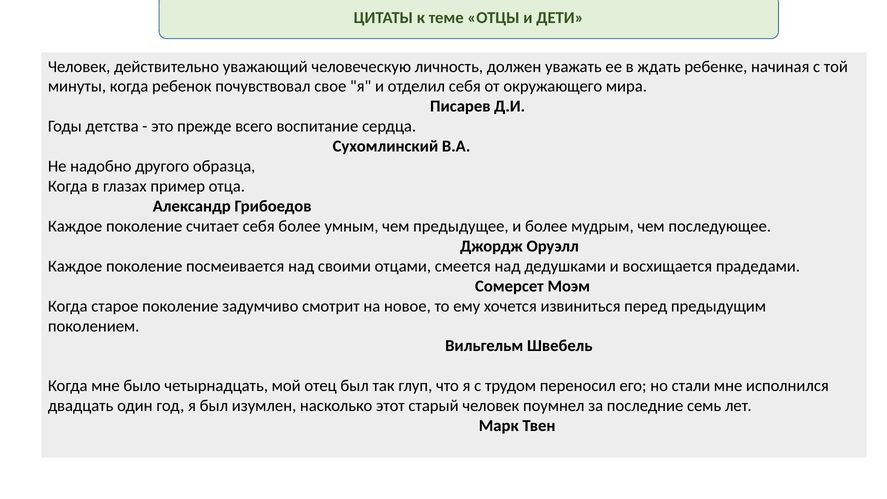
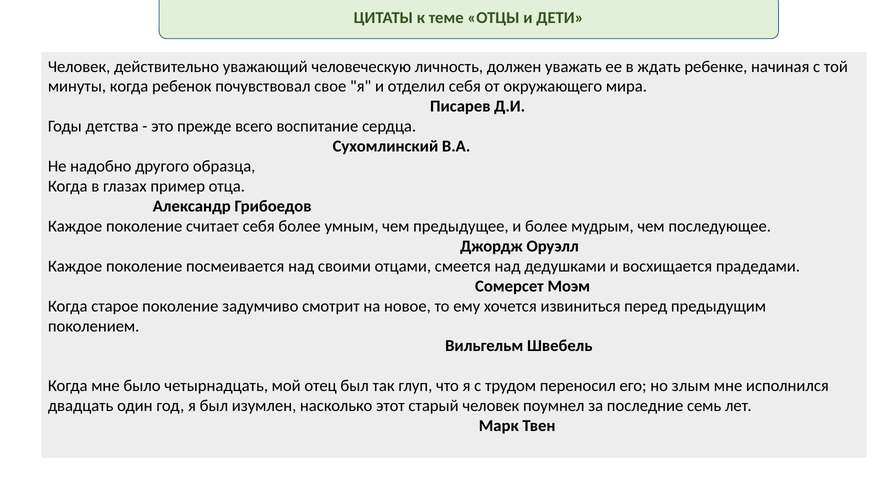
стали: стали -> злым (691, 386)
